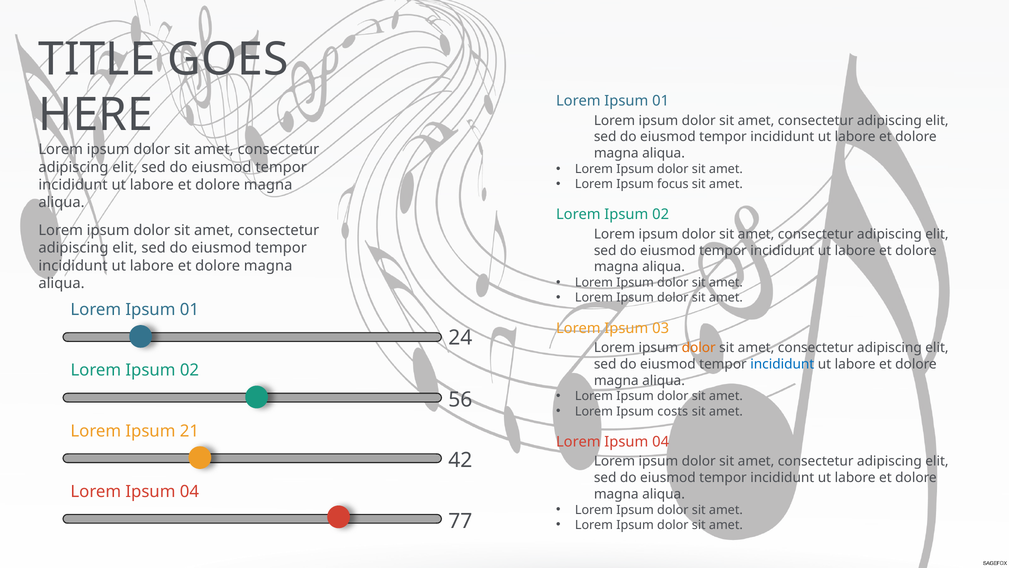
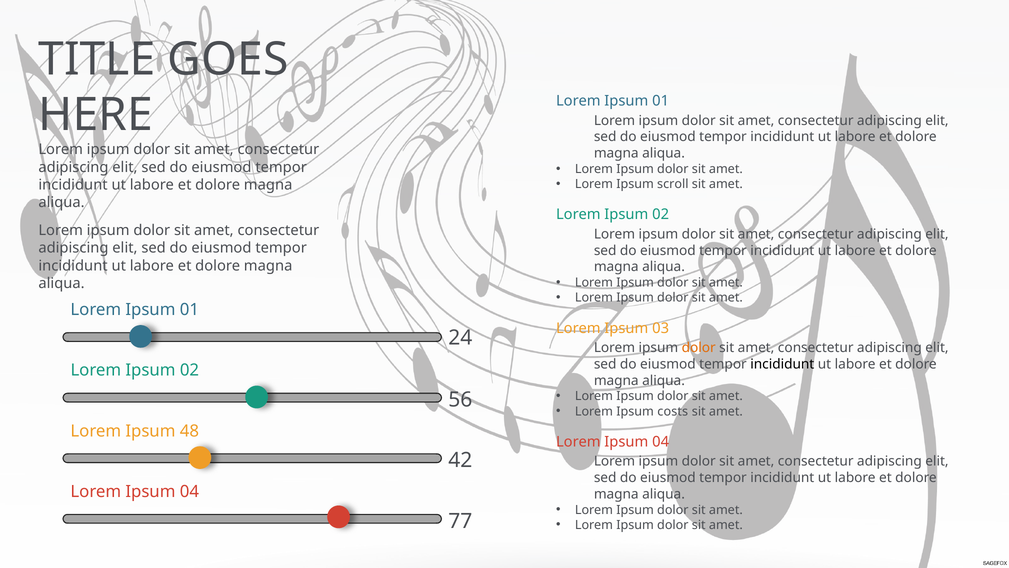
focus: focus -> scroll (673, 184)
incididunt colour: blue -> black (782, 364)
21: 21 -> 48 (189, 431)
